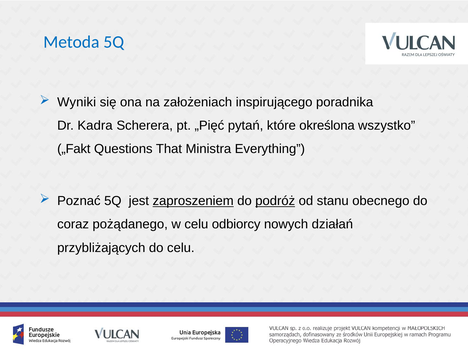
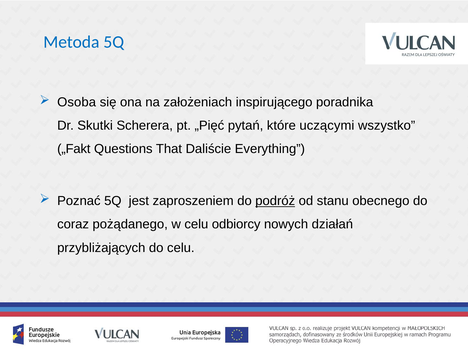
Wyniki: Wyniki -> Osoba (77, 102)
Kadra: Kadra -> Skutki (95, 126)
określona: określona -> uczącymi (327, 126)
Ministra: Ministra -> Daliście (208, 149)
zaproszeniem underline: present -> none (193, 201)
